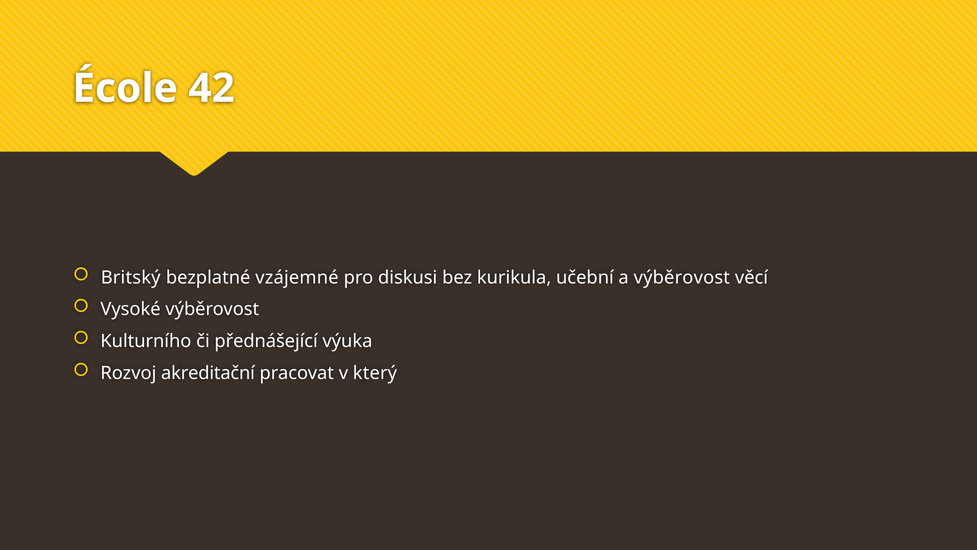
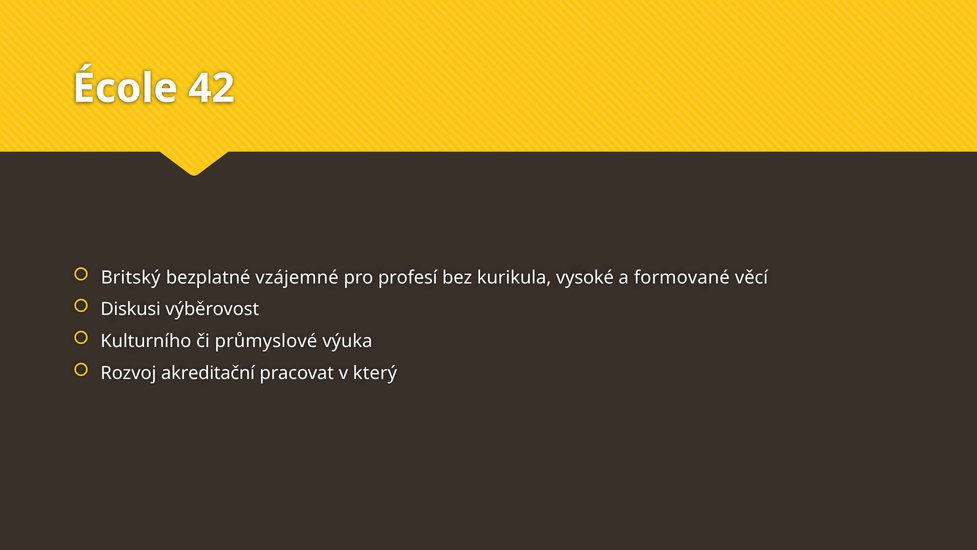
diskusi: diskusi -> profesí (408, 277)
učební: učební -> vysoké (585, 277)
a výběrovost: výběrovost -> formované (682, 277)
Vysoké: Vysoké -> Diskusi (131, 309)
přednášející: přednášející -> průmyslové (266, 341)
